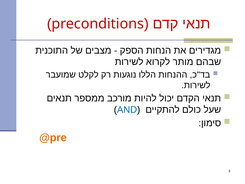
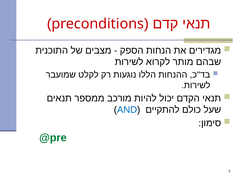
@pre colour: orange -> green (53, 138)
